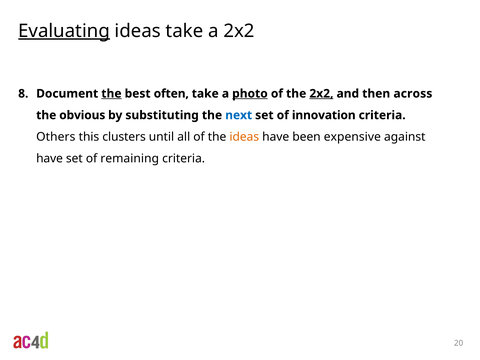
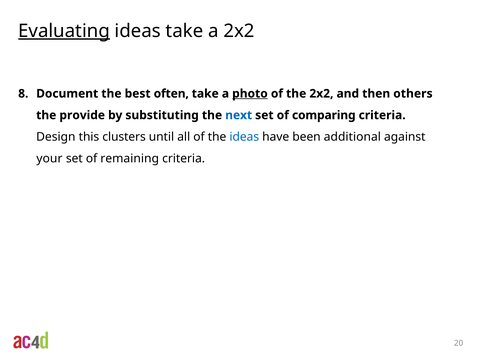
the underline: present -> none (111, 94)
2x2 underline: present -> none (321, 94)
across: across -> others (413, 94)
obvious: obvious -> provide (82, 115)
innovation: innovation -> comparing (324, 115)
Others: Others -> Design (56, 137)
ideas colour: orange -> blue (244, 137)
expensive: expensive -> additional (352, 137)
have: have -> your (49, 158)
